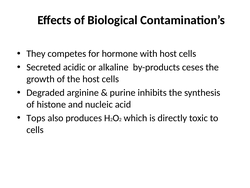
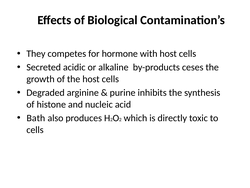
Tops: Tops -> Bath (36, 118)
